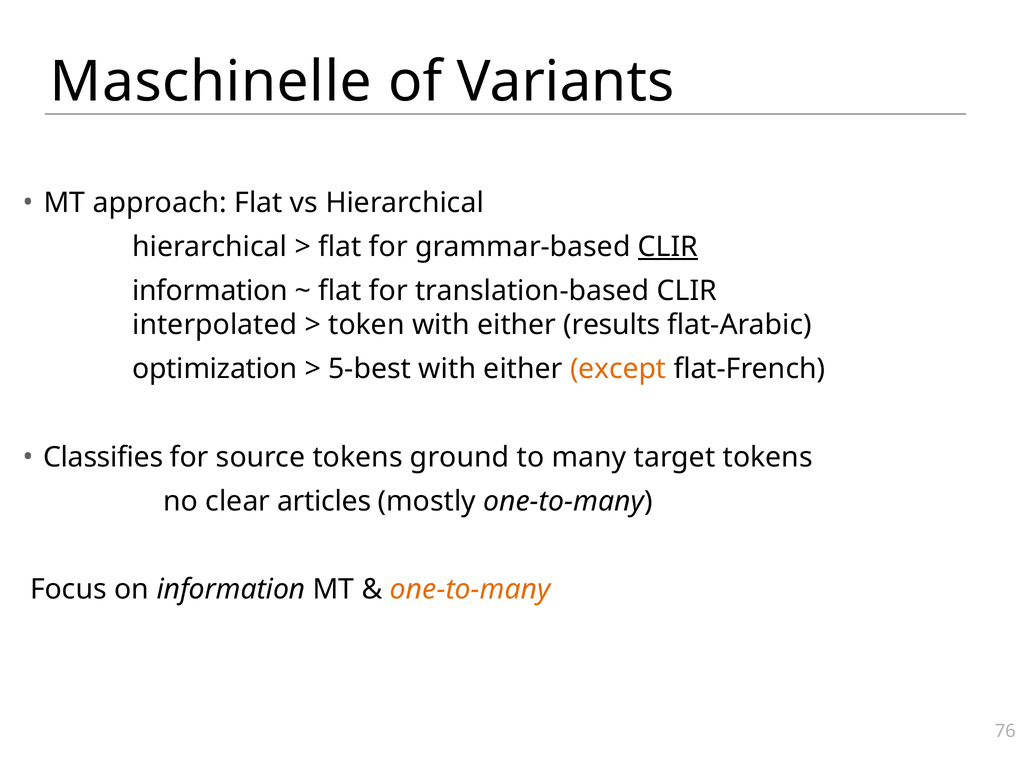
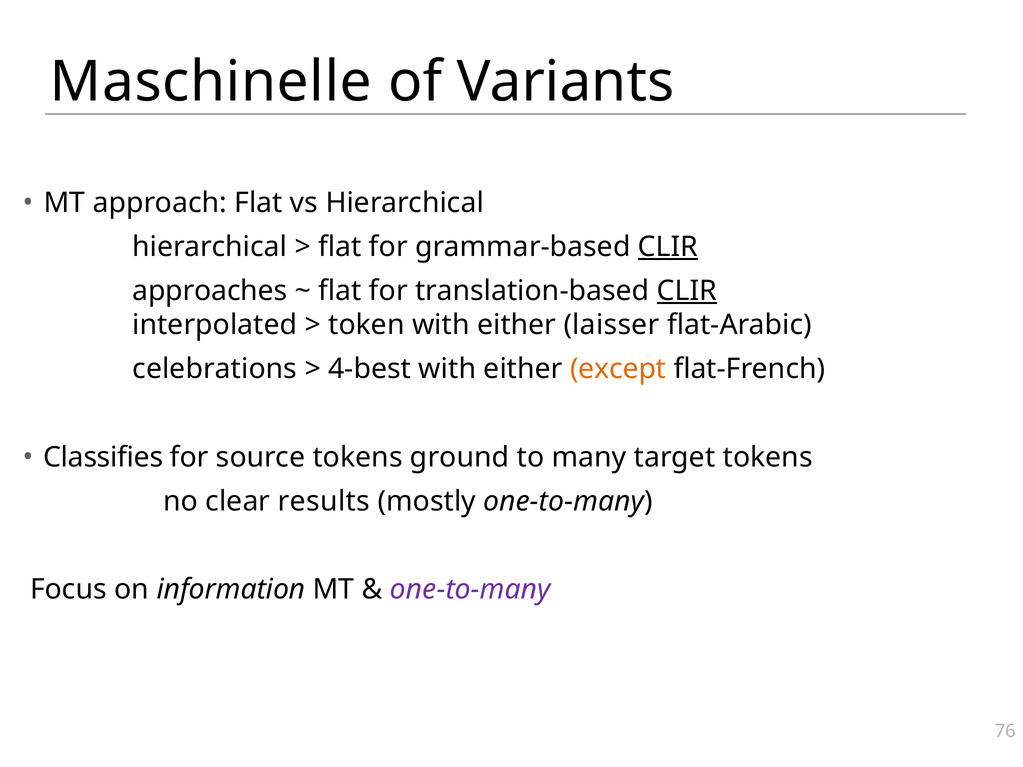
information: information -> approaches (210, 291)
CLIR underline: none -> present (687, 291)
results: results -> laisser (612, 325)
optimization: optimization -> celebrations (215, 369)
5-best: 5-best -> 4-best (370, 369)
articles: articles -> results (324, 501)
one-to-many colour: orange -> purple (470, 590)
